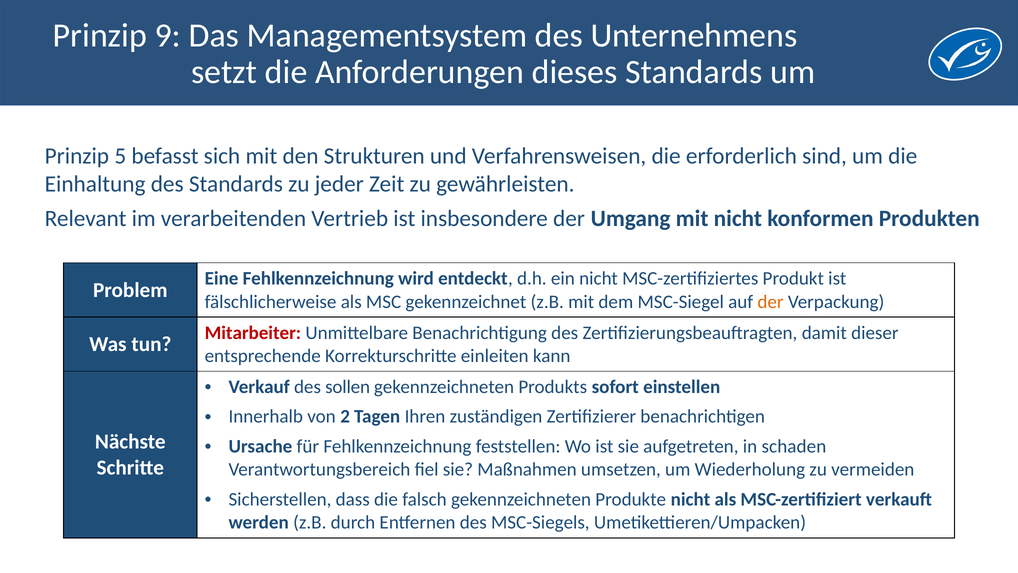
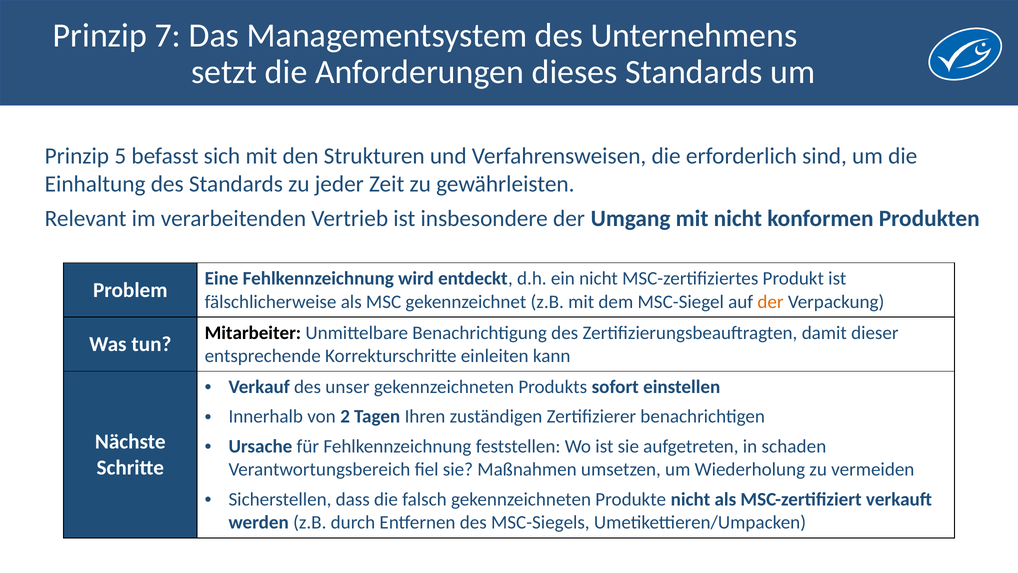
9: 9 -> 7 (168, 35)
Mitarbeiter colour: red -> black (253, 332)
sollen: sollen -> unser (347, 387)
